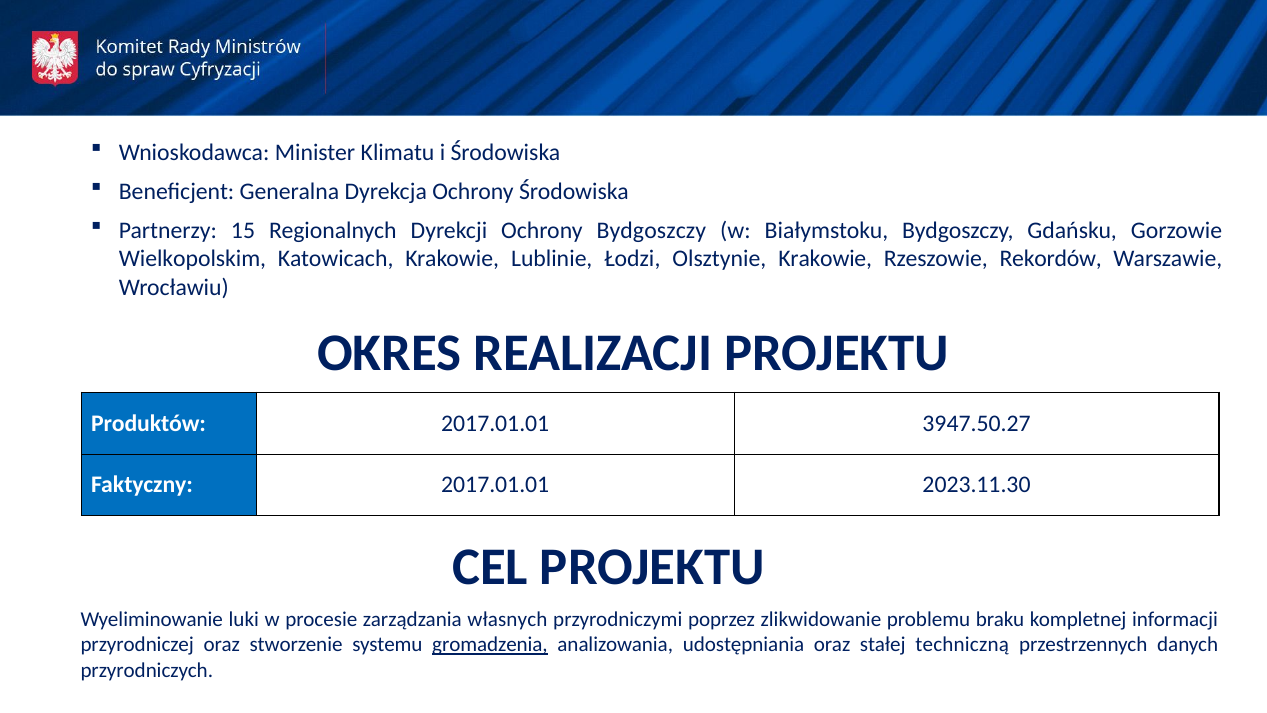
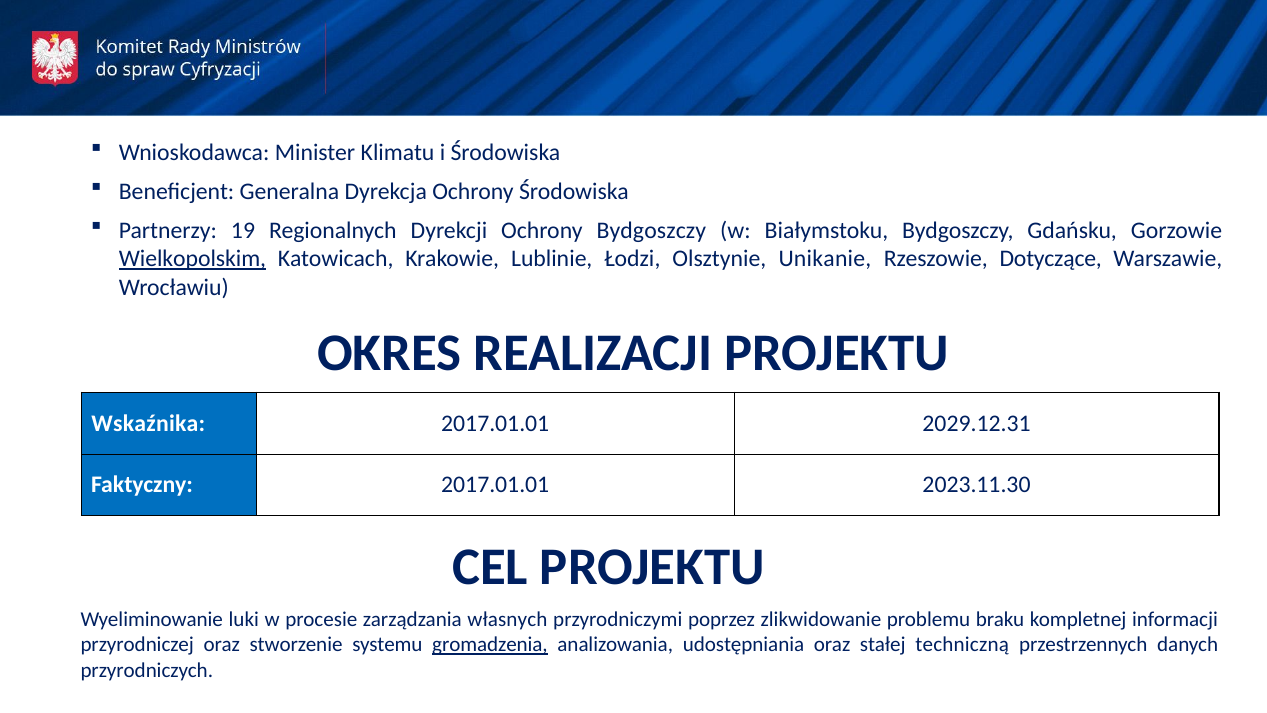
15: 15 -> 19 (243, 230)
Wielkopolskim underline: none -> present (192, 259)
Olsztynie Krakowie: Krakowie -> Unikanie (825, 259)
Rekordów: Rekordów -> Dotyczące (1051, 259)
Produktów: Produktów -> Wskaźnika (148, 423)
3947.50.27: 3947.50.27 -> 2029.12.31 (977, 423)
